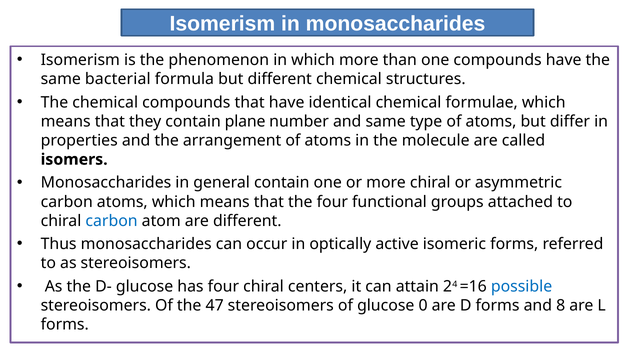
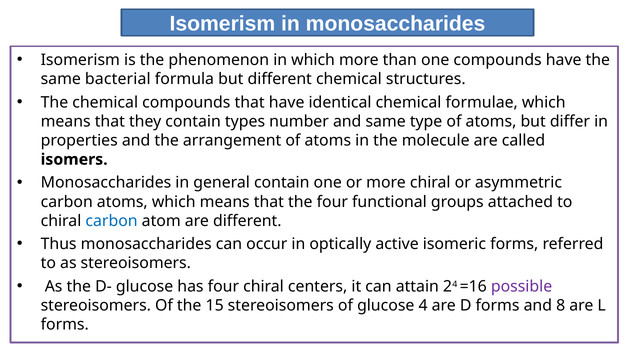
plane: plane -> types (245, 121)
possible colour: blue -> purple (522, 286)
47: 47 -> 15 (215, 305)
0: 0 -> 4 (423, 305)
